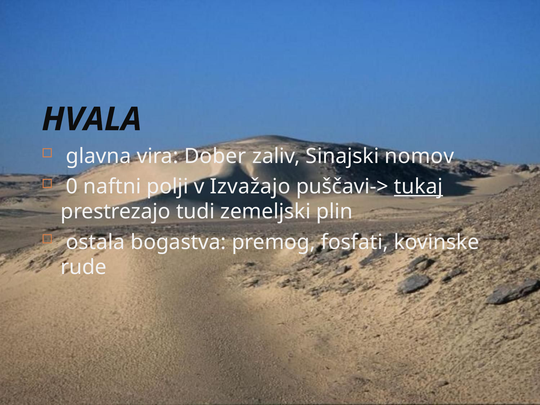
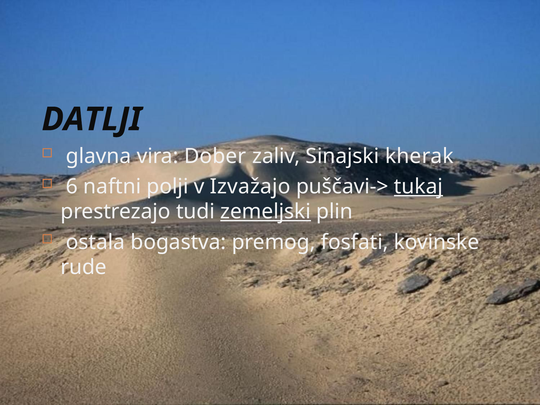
HVALA: HVALA -> DATLJI (92, 119)
nomov: nomov -> kherak (419, 156)
0: 0 -> 6 (72, 187)
zemeljski underline: none -> present (266, 212)
